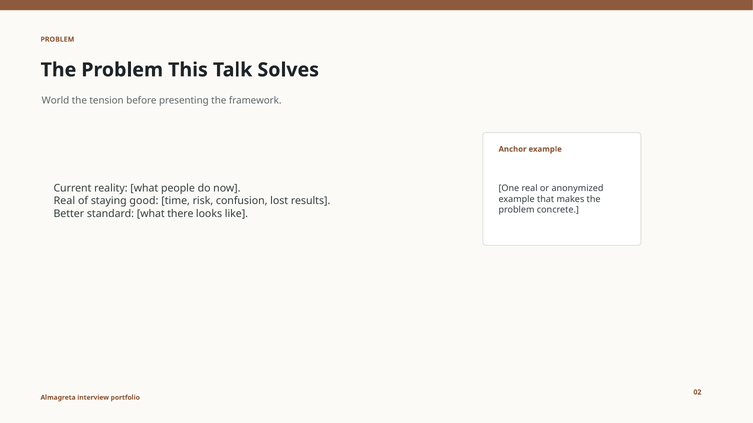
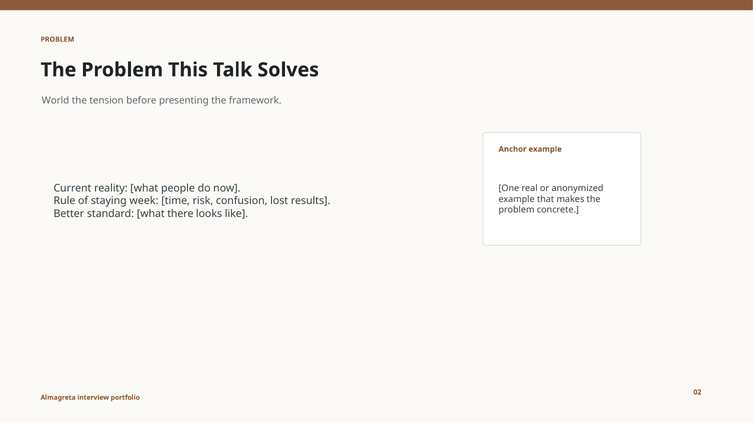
Real: Real -> Rule (64, 201)
good: good -> week (144, 201)
